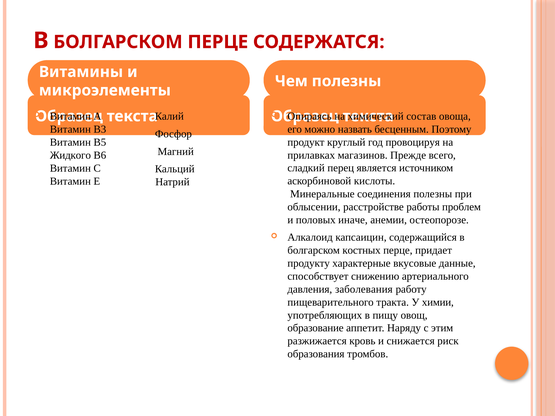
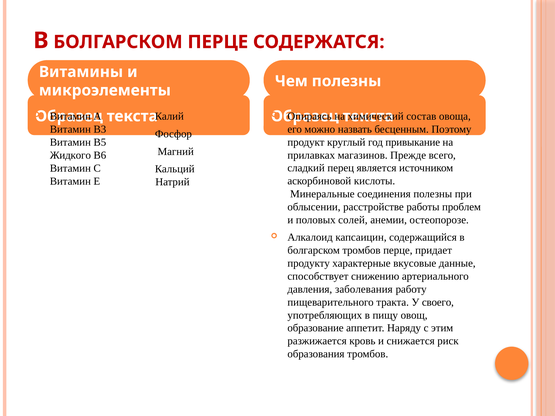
провоцируя: провоцируя -> привыкание (413, 142)
иначе: иначе -> солей (353, 220)
болгарском костных: костных -> тромбов (361, 251)
химии: химии -> своего (438, 302)
